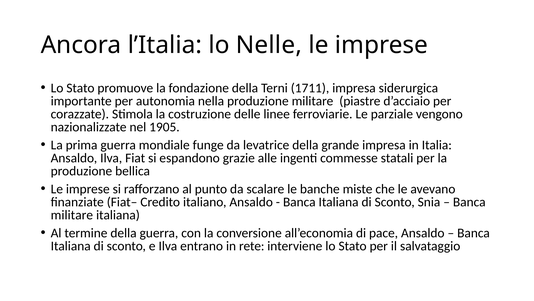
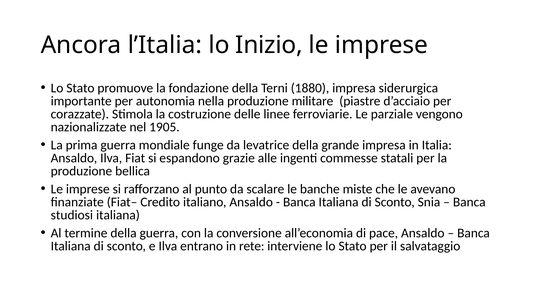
Nelle: Nelle -> Inizio (269, 45)
1711: 1711 -> 1880 (310, 88)
militare: militare -> studiosi (72, 215)
